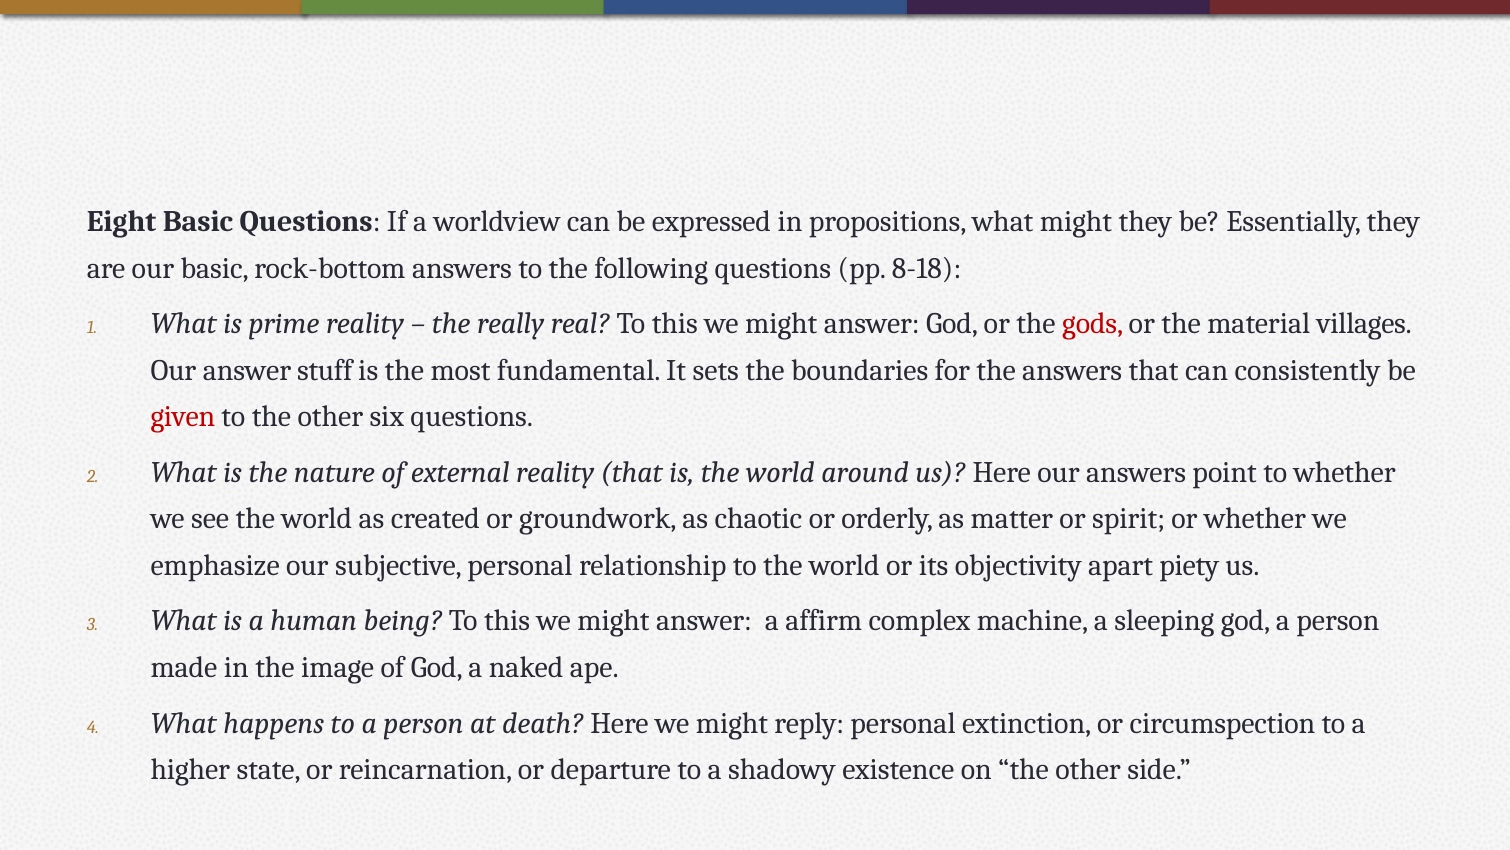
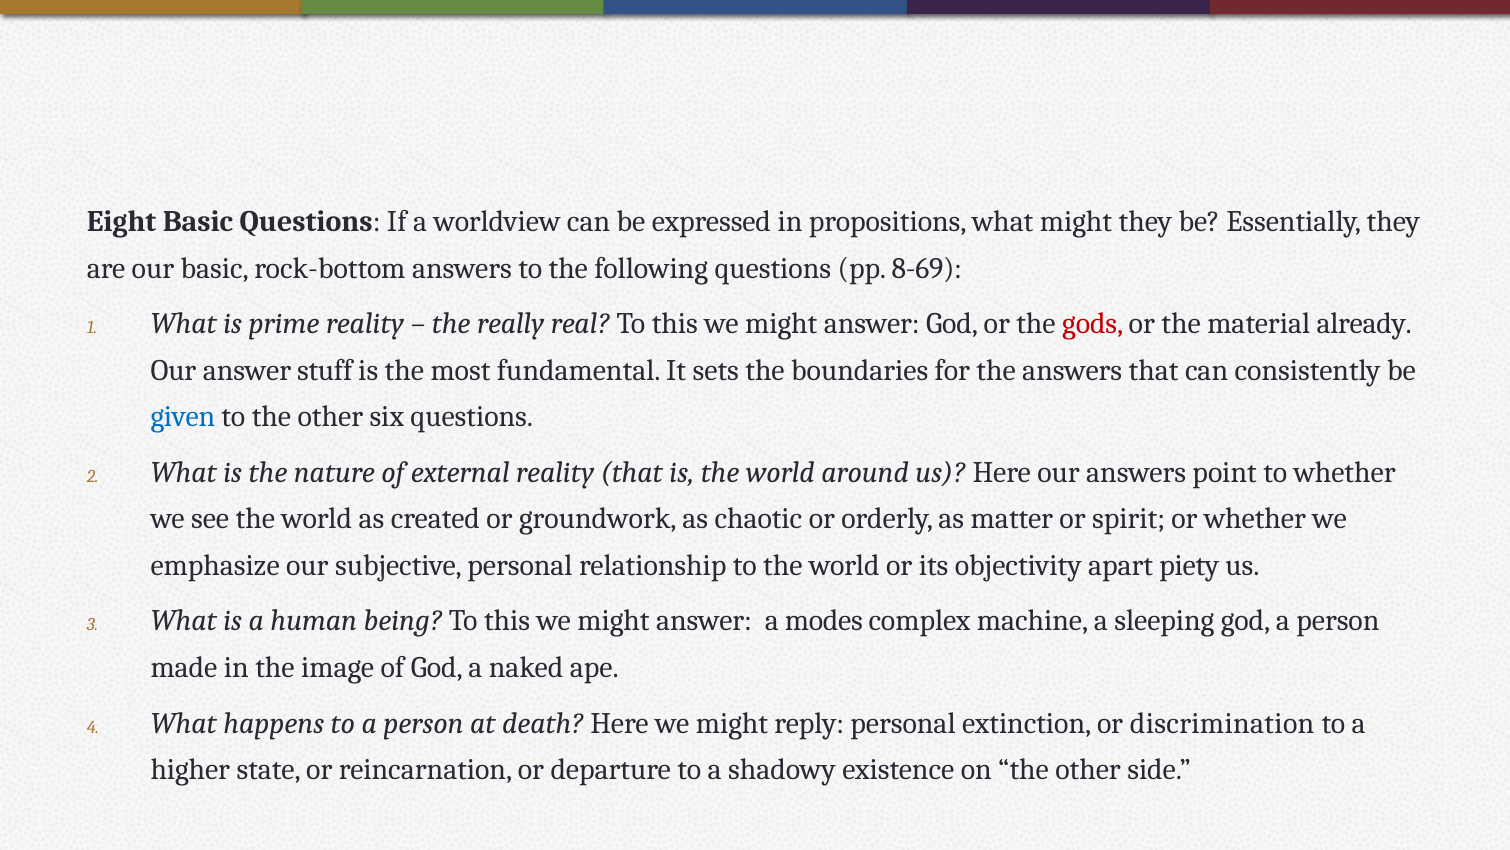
8-18: 8-18 -> 8-69 (927, 268)
villages: villages -> already (1364, 323)
given colour: red -> blue (183, 417)
affirm: affirm -> modes (824, 621)
circumspection: circumspection -> discrimination (1222, 723)
